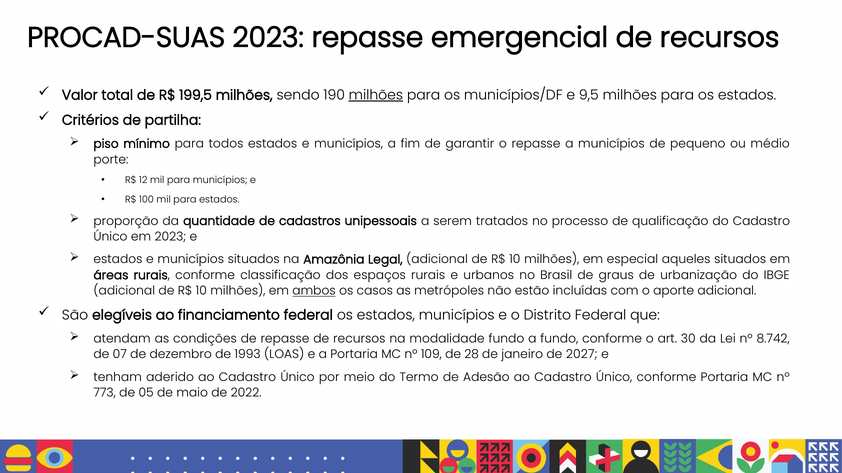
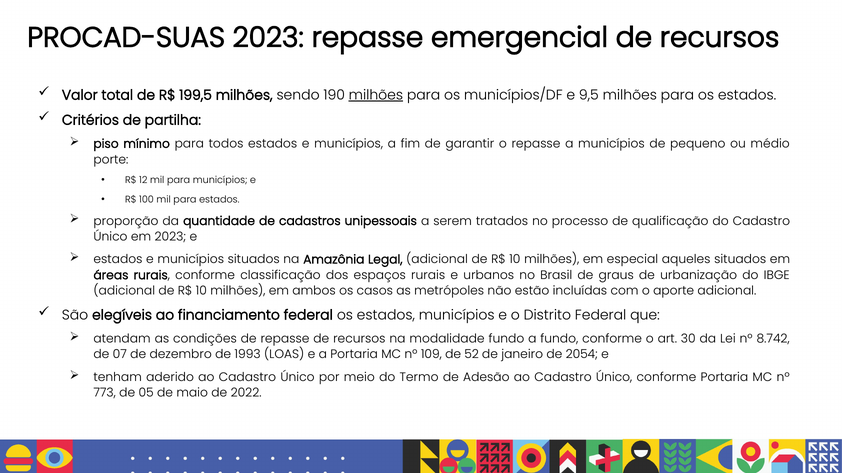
ambos underline: present -> none (314, 291)
28: 28 -> 52 (472, 355)
2027: 2027 -> 2054 (582, 355)
